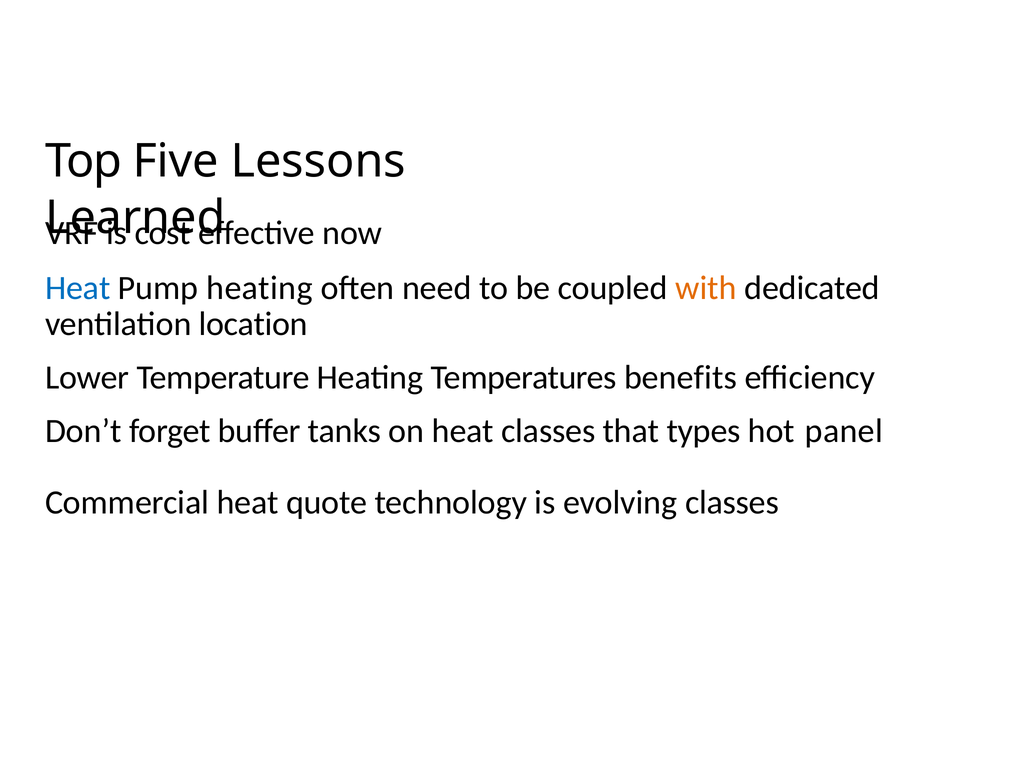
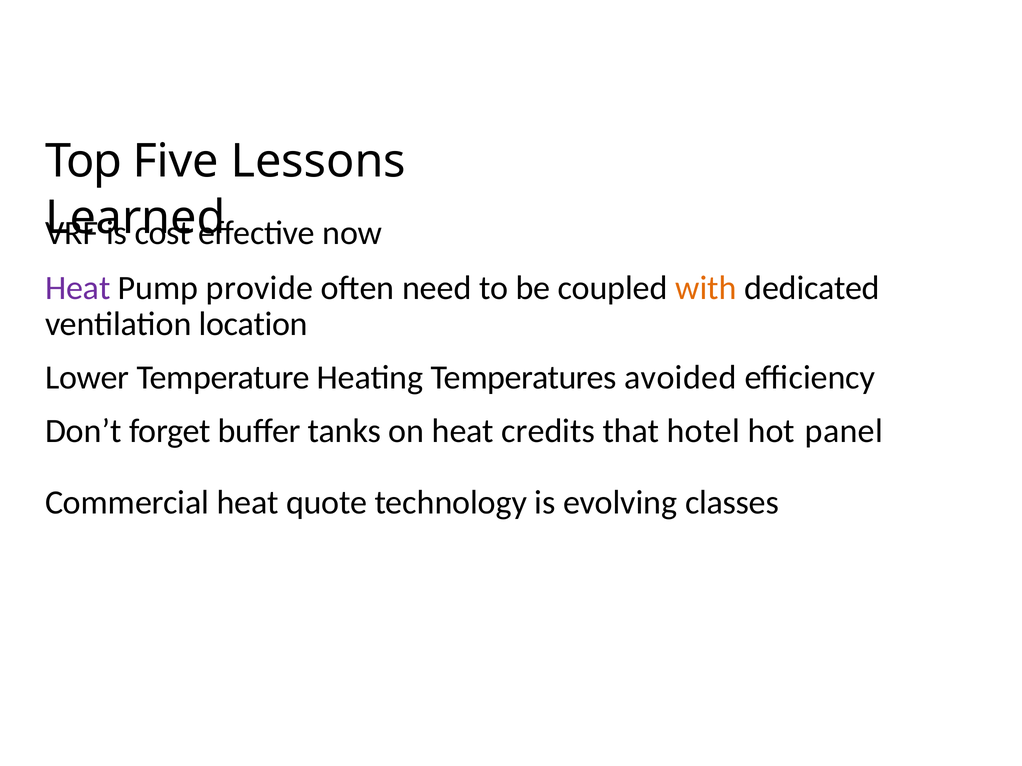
Heat colour: blue -> purple (78, 288)
Pump heating: heating -> provide (259, 288)
benefits: benefits -> avoided (680, 378)
heat classes: classes -> credits (548, 431)
types: types -> hotel (703, 431)
